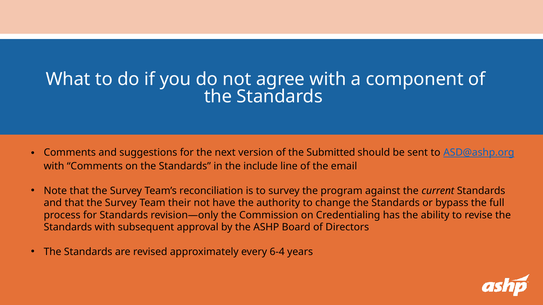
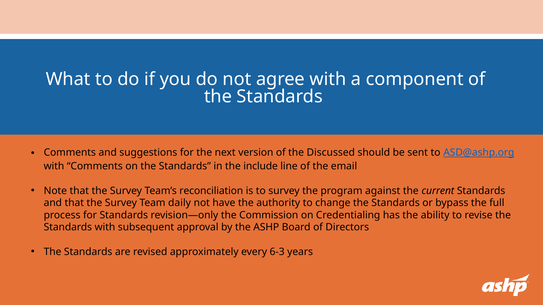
Submitted: Submitted -> Discussed (331, 153)
their: their -> daily (180, 203)
6-4: 6-4 -> 6-3 (277, 252)
